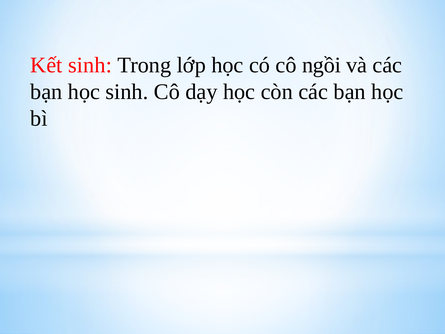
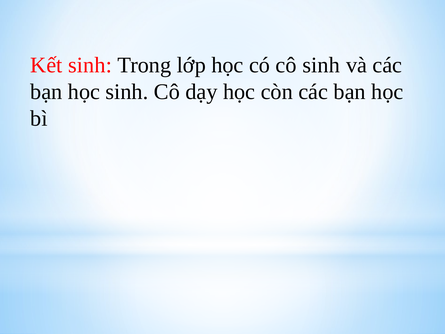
cô ngồi: ngồi -> sinh (321, 65)
